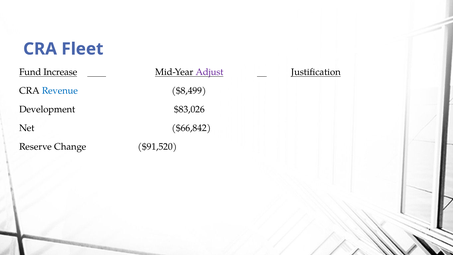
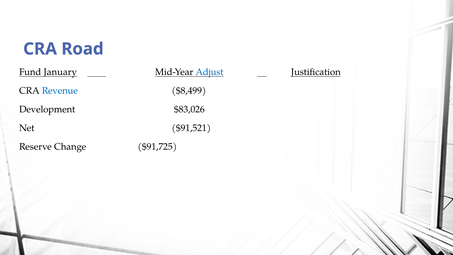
Fleet: Fleet -> Road (82, 49)
Increase: Increase -> January (60, 72)
Adjust colour: purple -> blue (210, 72)
$66,842: $66,842 -> $91,521 (191, 128)
$91,520: $91,520 -> $91,725 (157, 147)
